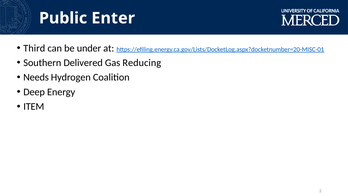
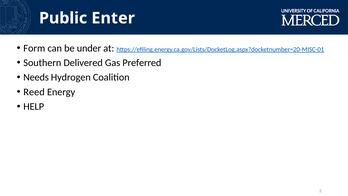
Third: Third -> Form (34, 48)
Reducing: Reducing -> Preferred (142, 63)
Deep: Deep -> Reed (34, 92)
ITEM: ITEM -> HELP (34, 106)
